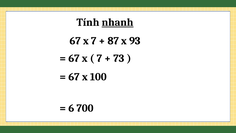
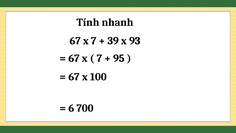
nhanh underline: present -> none (118, 22)
87: 87 -> 39 (113, 41)
73: 73 -> 95 (119, 58)
